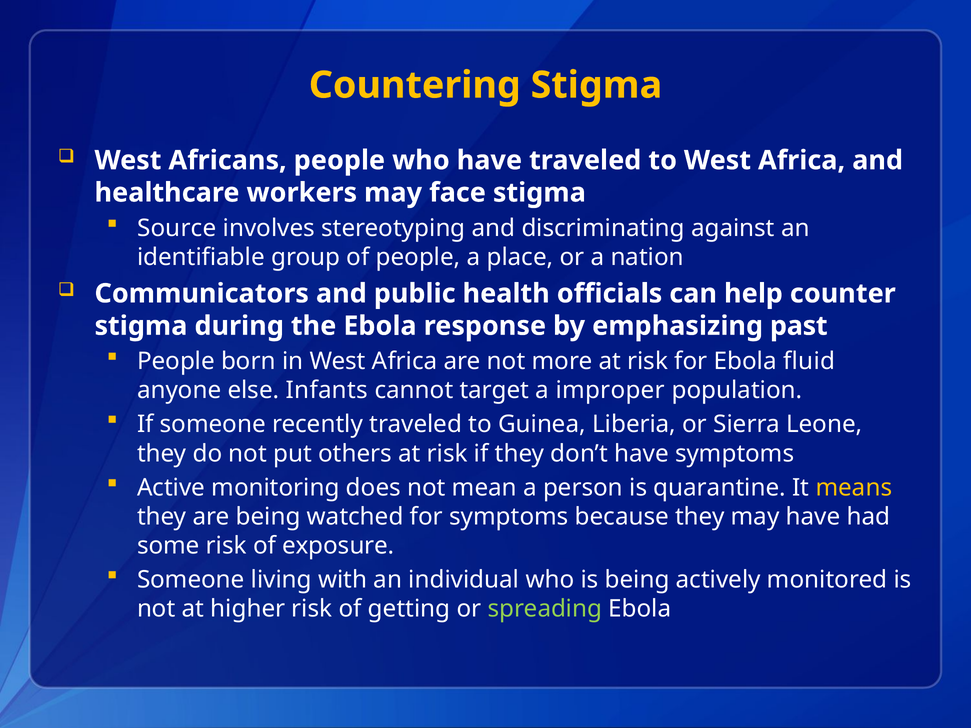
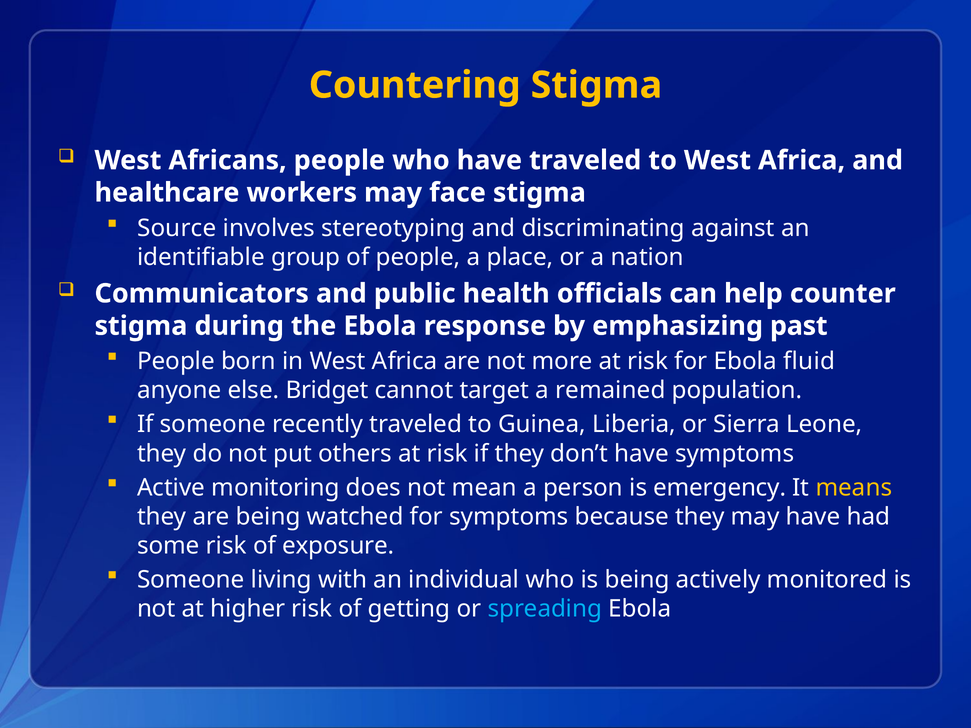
Infants: Infants -> Bridget (327, 391)
improper: improper -> remained (610, 391)
quarantine: quarantine -> emergency (720, 488)
spreading colour: light green -> light blue (545, 609)
